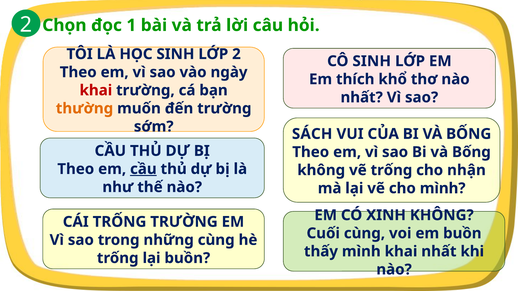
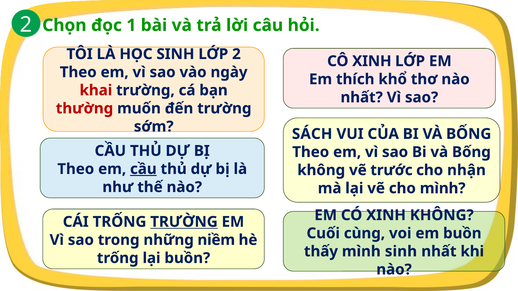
CÔ SINH: SINH -> XINH (372, 61)
thường colour: orange -> red (85, 109)
vẽ trống: trống -> trước (392, 170)
TRƯỜNG underline: none -> present (184, 222)
những cùng: cùng -> niềm (216, 240)
mình khai: khai -> sinh (401, 252)
